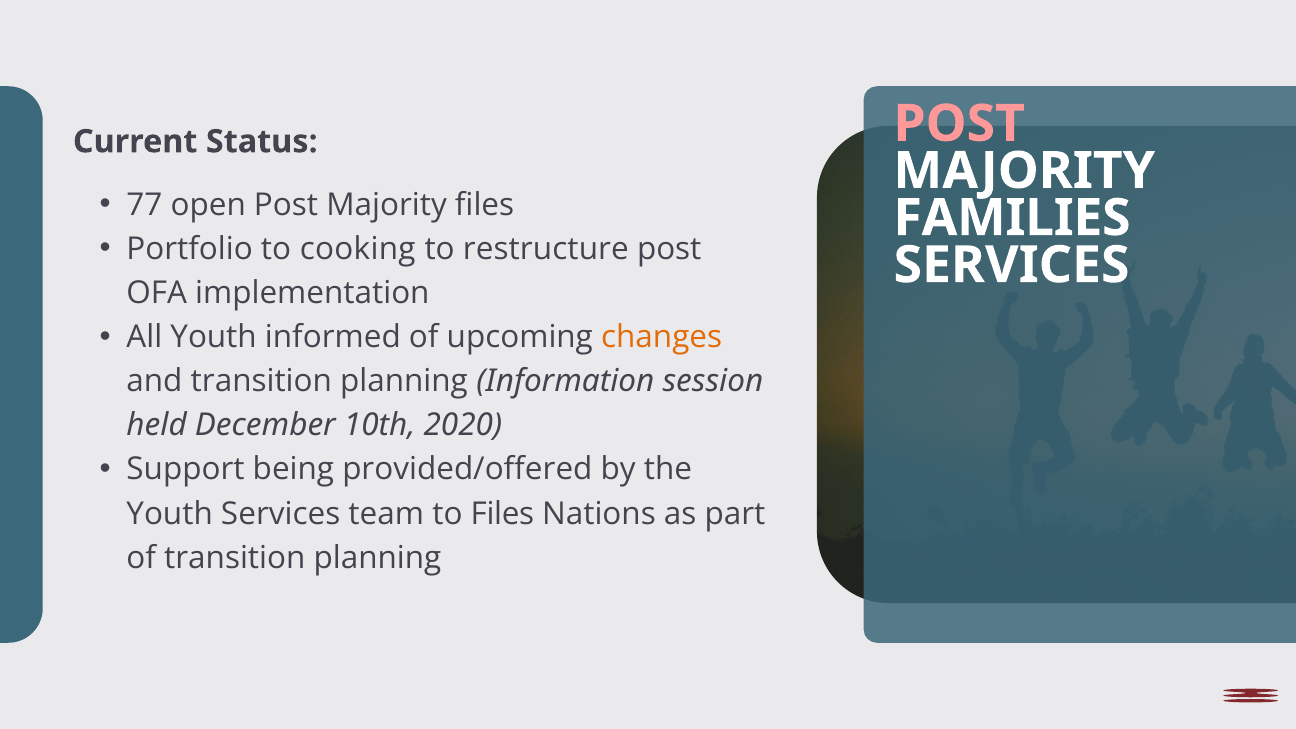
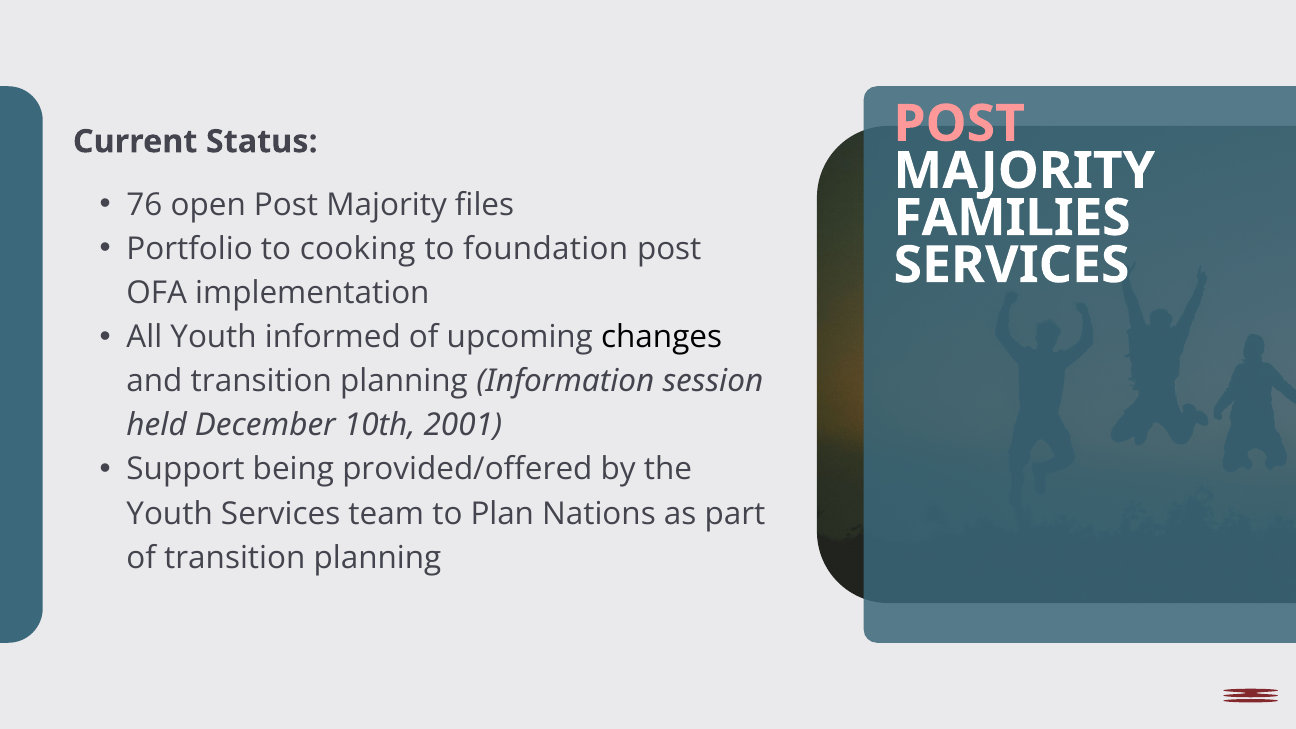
77: 77 -> 76 (144, 205)
restructure: restructure -> foundation (546, 249)
changes colour: orange -> black (662, 337)
2020: 2020 -> 2001 (463, 425)
to Files: Files -> Plan (502, 514)
